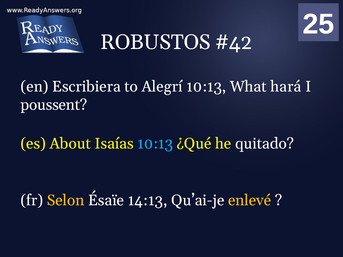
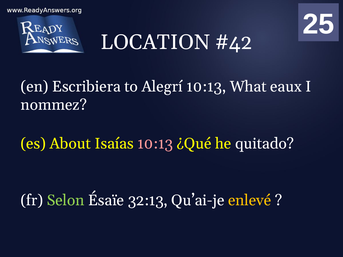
ROBUSTOS: ROBUSTOS -> LOCATION (155, 42)
hará: hará -> eaux (286, 87)
poussent: poussent -> nommez (54, 105)
10:13 colour: light blue -> pink (155, 144)
Selon colour: yellow -> light green (66, 201)
14:13: 14:13 -> 32:13 (148, 201)
